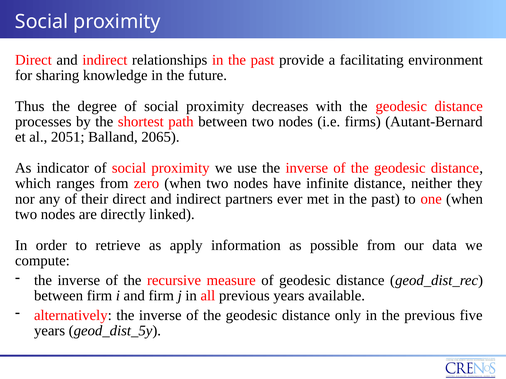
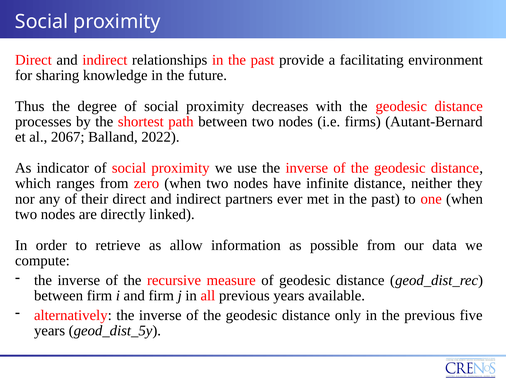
2051: 2051 -> 2067 (68, 137)
2065: 2065 -> 2022 (160, 137)
apply: apply -> allow (186, 245)
